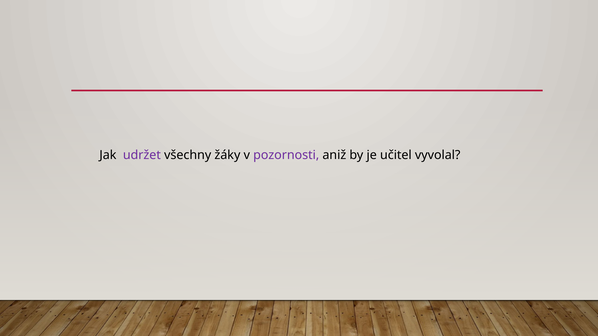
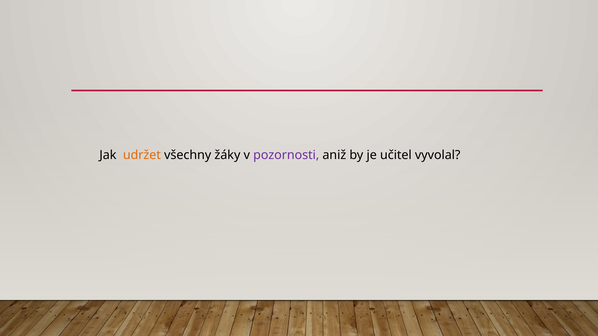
udržet colour: purple -> orange (142, 155)
